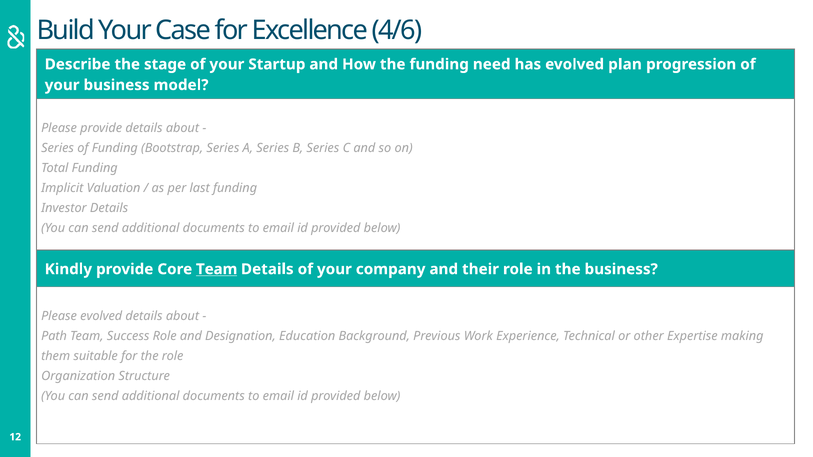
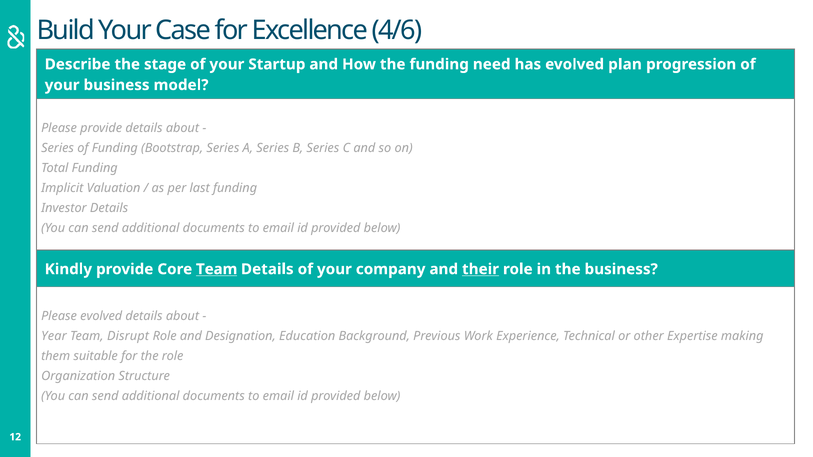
their underline: none -> present (481, 269)
Path: Path -> Year (54, 336)
Success: Success -> Disrupt (128, 336)
